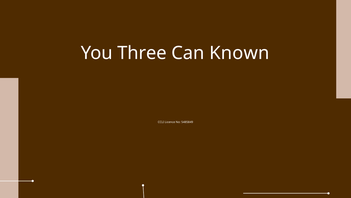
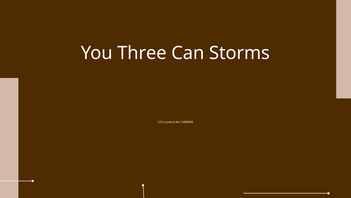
Known: Known -> Storms (240, 53)
